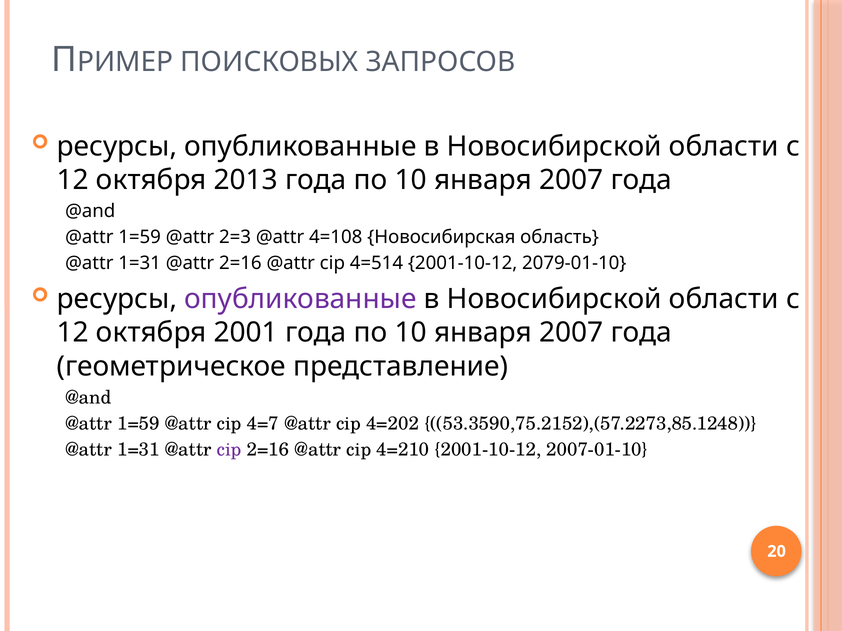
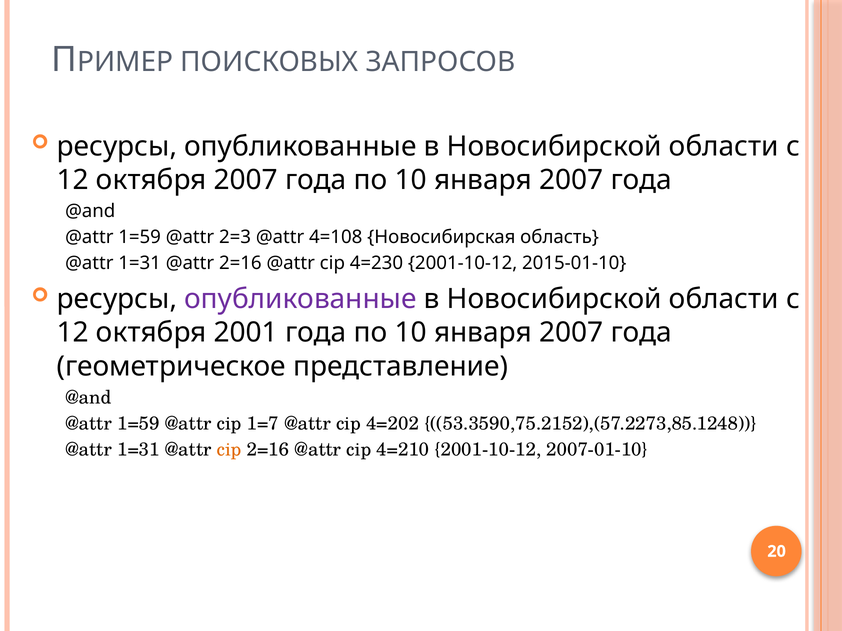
октября 2013: 2013 -> 2007 (246, 180)
4=514: 4=514 -> 4=230 (376, 264)
2079-01-10: 2079-01-10 -> 2015-01-10 (574, 264)
4=7: 4=7 -> 1=7 (263, 424)
cip colour: purple -> orange (229, 450)
